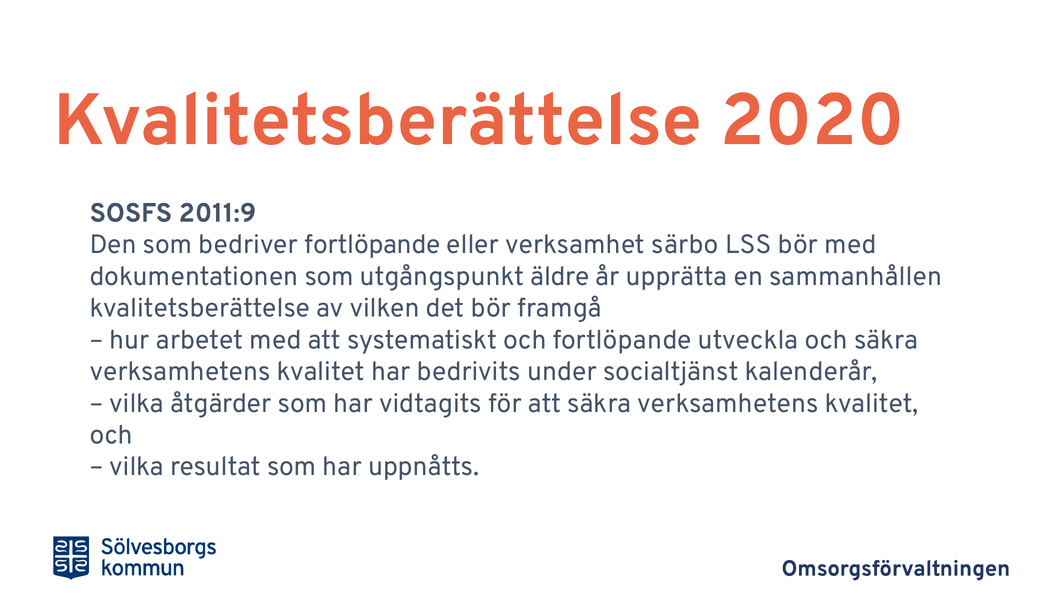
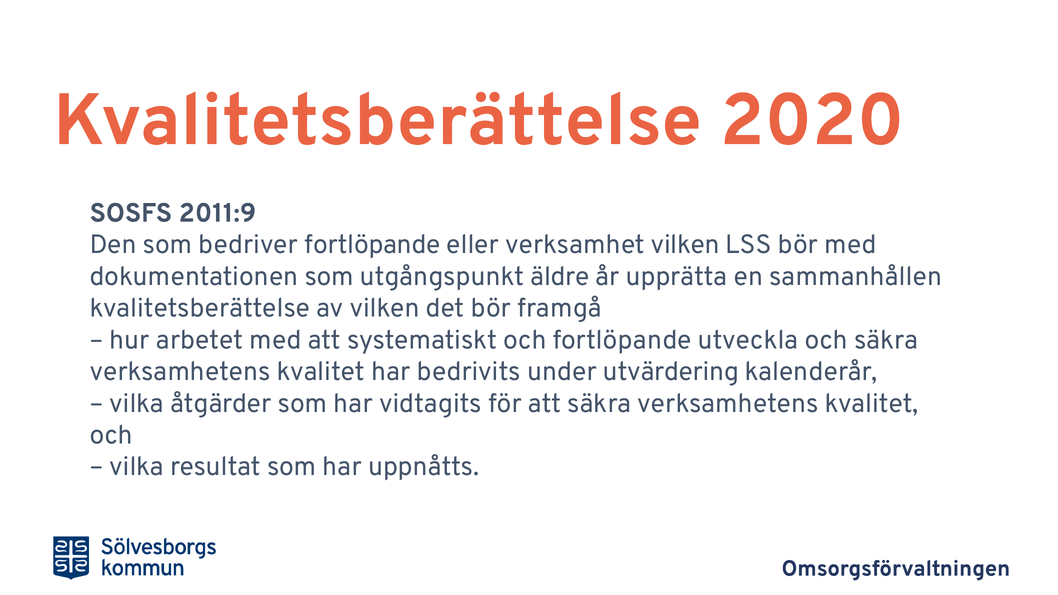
verksamhet särbo: särbo -> vilken (685, 245)
socialtjänst: socialtjänst -> utvärdering (671, 372)
